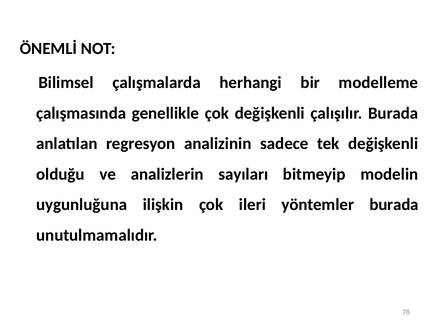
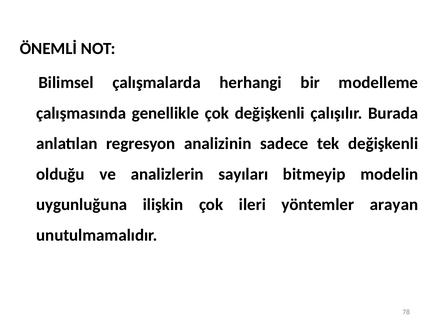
yöntemler burada: burada -> arayan (394, 205)
